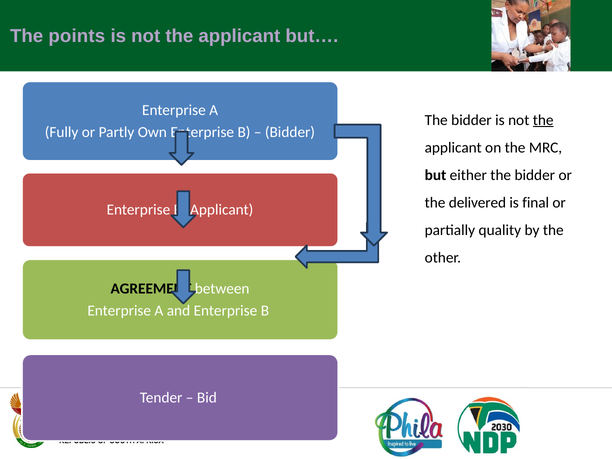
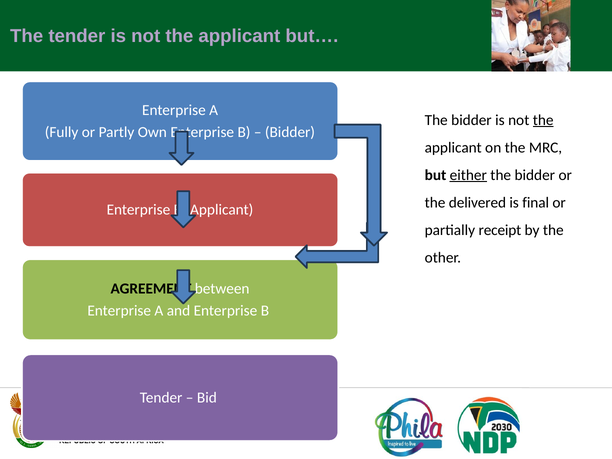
The points: points -> tender (77, 36)
either underline: none -> present (468, 175)
quality: quality -> receipt (500, 230)
